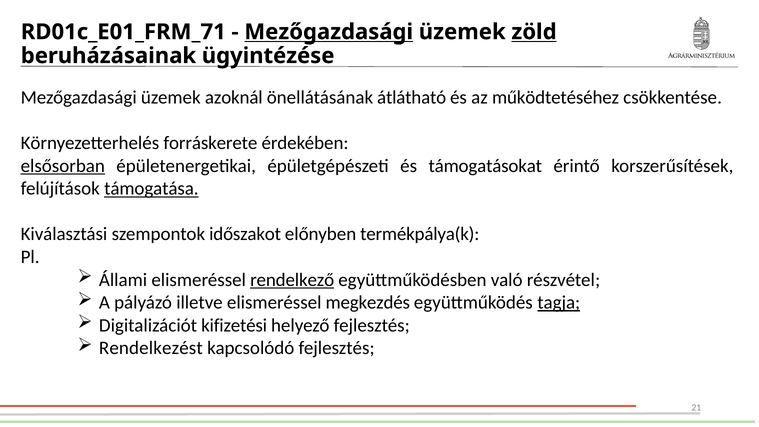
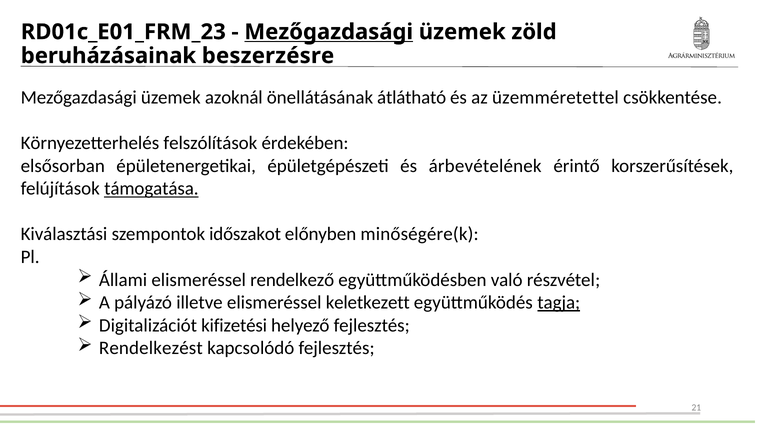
RD01c_E01_FRM_71: RD01c_E01_FRM_71 -> RD01c_E01_FRM_23 (123, 32)
zöld underline: present -> none (534, 32)
ügyintézése: ügyintézése -> beszerzésre (268, 56)
működtetéséhez: működtetéséhez -> üzemméretettel (555, 98)
forráskerete: forráskerete -> felszólítások (210, 143)
elsősorban underline: present -> none (63, 166)
támogatásokat: támogatásokat -> árbevételének (485, 166)
termékpálya(k: termékpálya(k -> minőségére(k (420, 234)
rendelkező underline: present -> none (292, 280)
megkezdés: megkezdés -> keletkezett (368, 302)
